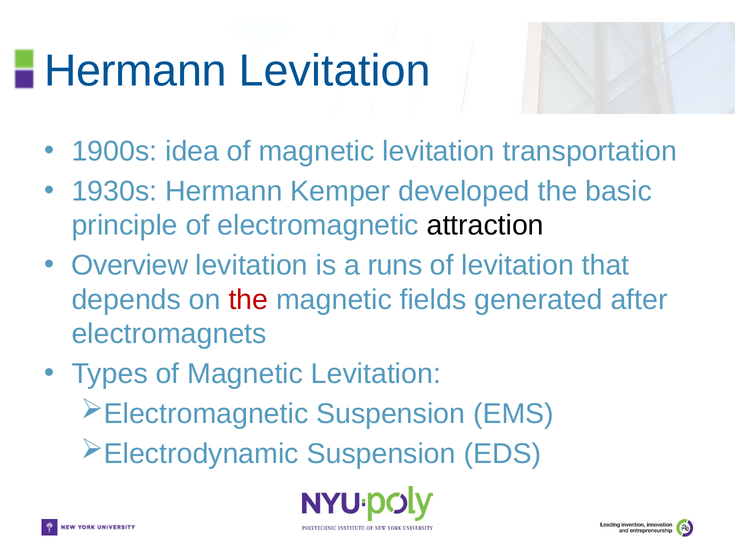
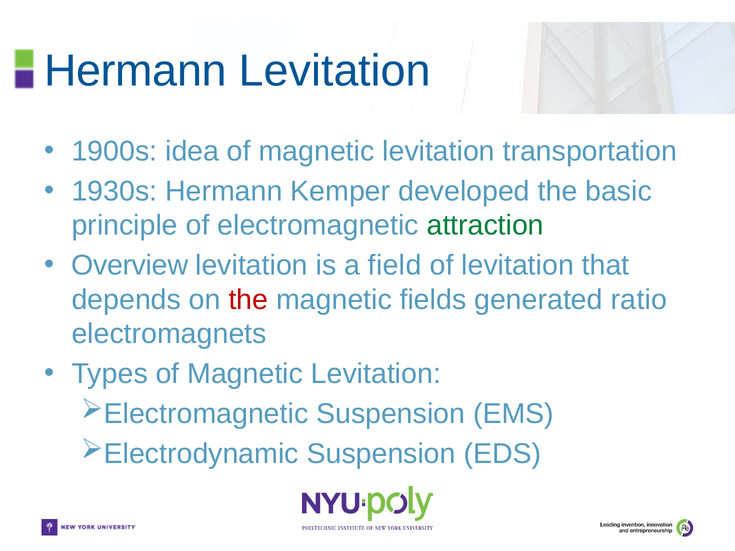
attraction colour: black -> green (485, 226)
runs: runs -> field (395, 266)
after: after -> ratio (639, 300)
